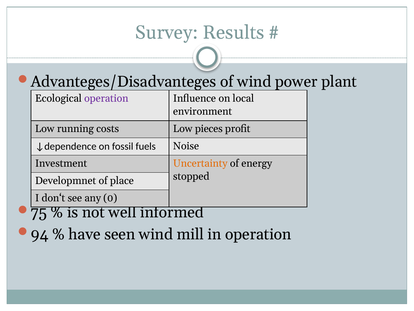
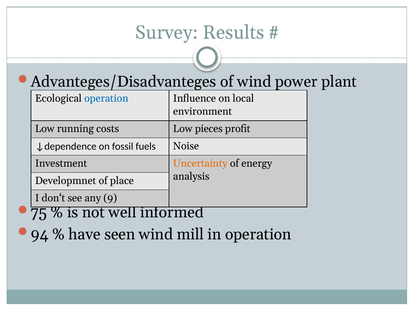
operation colour: purple -> blue (106, 98)
stopped: stopped -> analysis (191, 176)
0: 0 -> 9 (110, 198)
